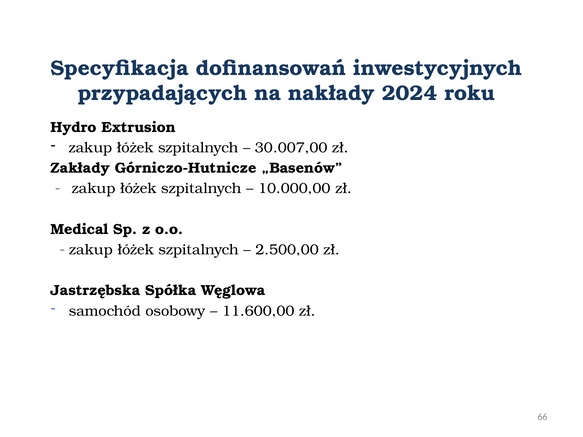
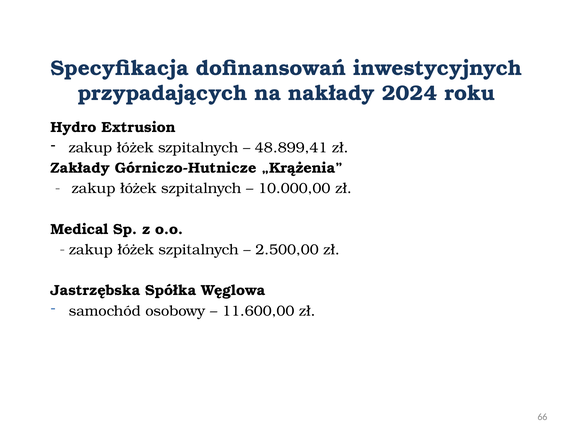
30.007,00: 30.007,00 -> 48.899,41 (291, 148)
„Basenów: „Basenów -> „Krążenia (302, 168)
